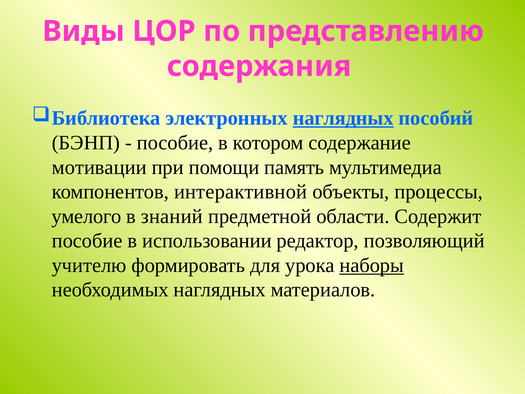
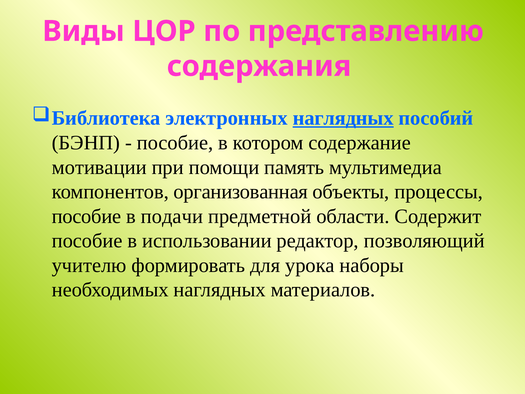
интерактивной: интерактивной -> организованная (241, 192)
умелого: умелого -> пособие (87, 216)
знаний: знаний -> подачи (172, 216)
наборы underline: present -> none (372, 265)
